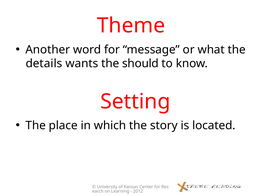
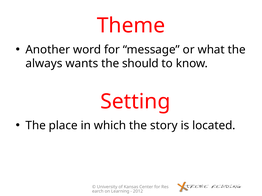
details: details -> always (44, 64)
